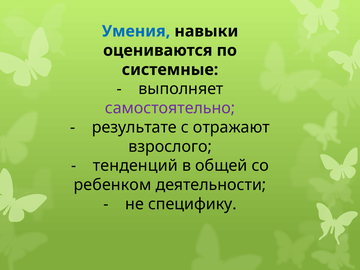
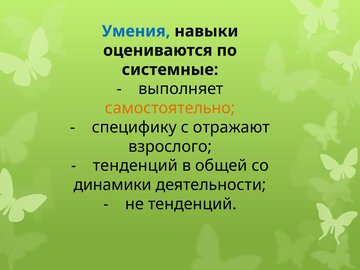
самостоятельно colour: purple -> orange (170, 108)
результате: результате -> специфику (134, 127)
ребенком: ребенком -> динамики (113, 185)
не специфику: специфику -> тенденций (192, 204)
